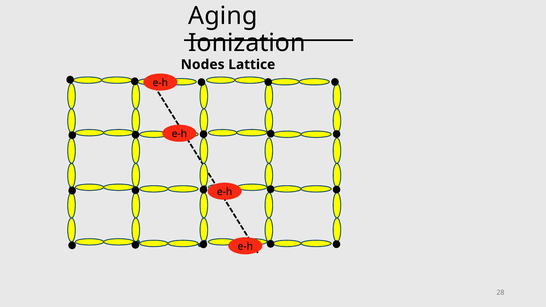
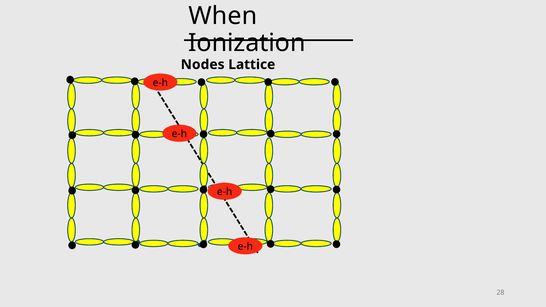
Aging: Aging -> When (223, 16)
